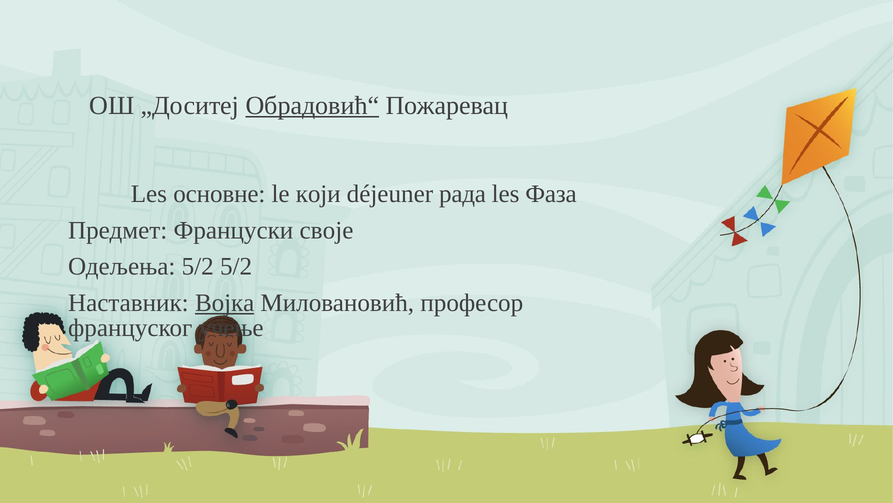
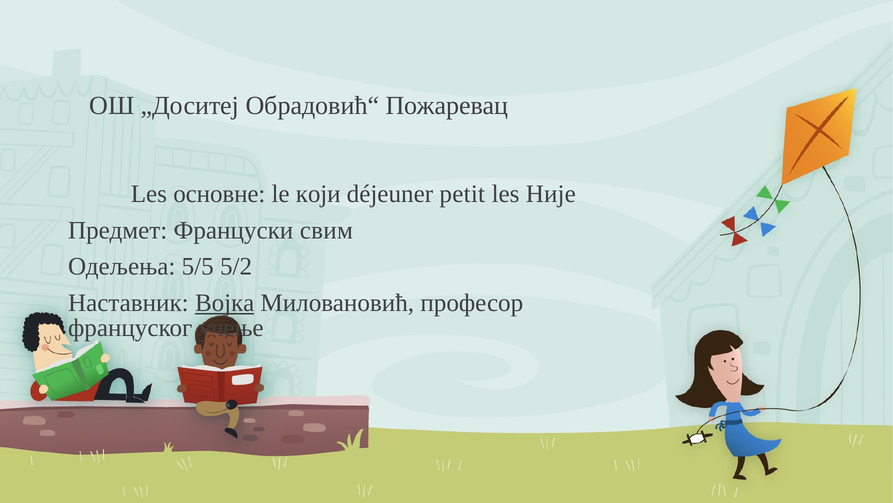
Обрадовић“ underline: present -> none (312, 105)
рада: рада -> petit (462, 194)
Фаза: Фаза -> Није (551, 194)
своје: своје -> свим (326, 230)
Одељења 5/2: 5/2 -> 5/5 (198, 266)
